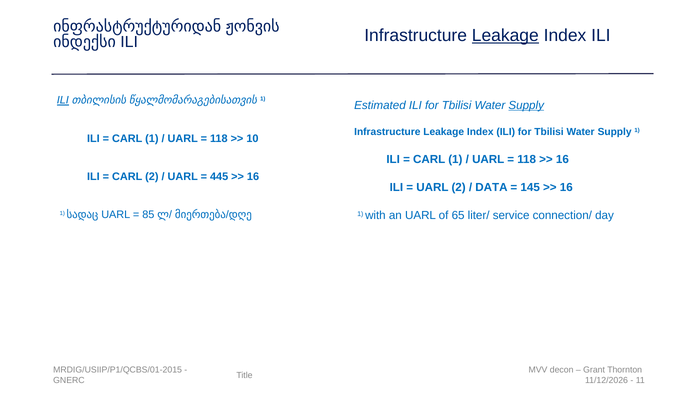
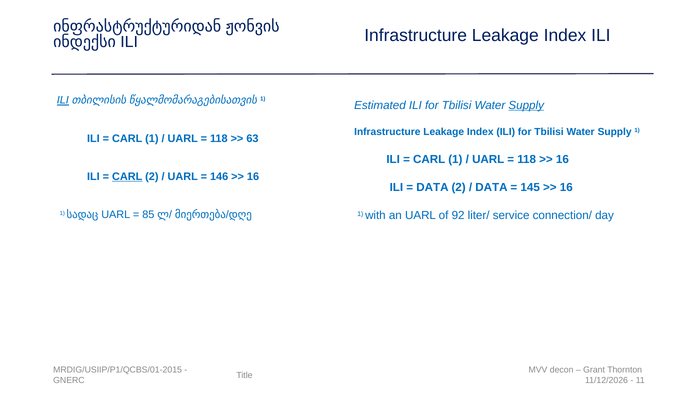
Leakage underline: present -> none (505, 35)
10: 10 -> 63 (252, 138)
CARL underline: none -> present (127, 176)
445: 445 -> 146 (219, 176)
UARL: UARL -> DATA (432, 187)
65: 65 -> 92 (458, 215)
